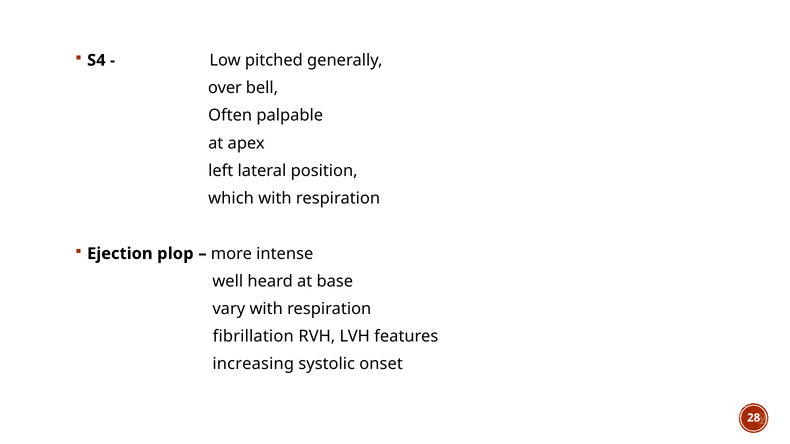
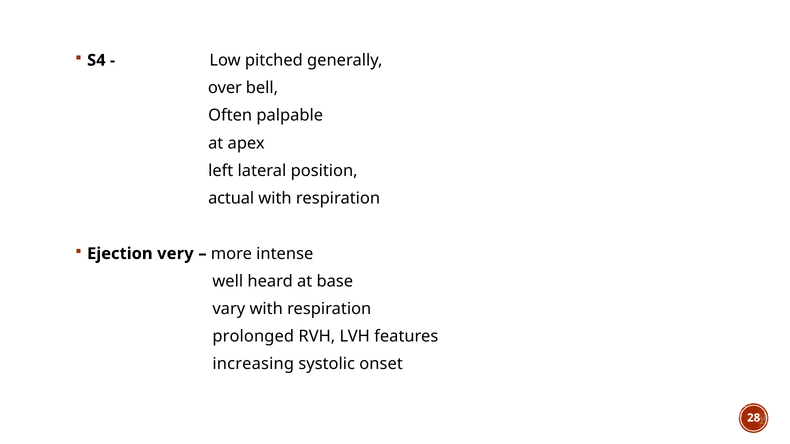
which: which -> actual (231, 199)
plop: plop -> very (175, 254)
fibrillation: fibrillation -> prolonged (253, 337)
